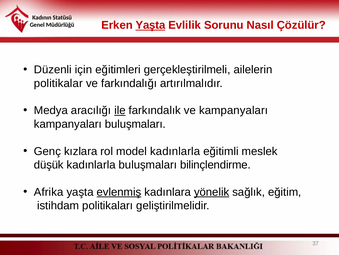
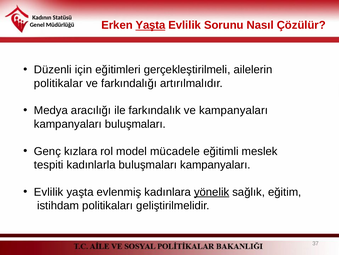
ile underline: present -> none (120, 110)
model kadınlarla: kadınlarla -> mücadele (175, 151)
düşük: düşük -> tespiti (49, 164)
buluşmaları bilinçlendirme: bilinçlendirme -> kampanyaları (215, 164)
Afrika: Afrika -> Evlilik (49, 192)
evlenmiş underline: present -> none (119, 192)
